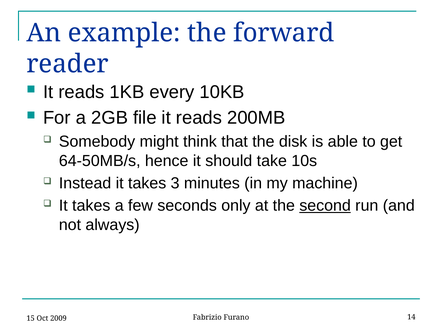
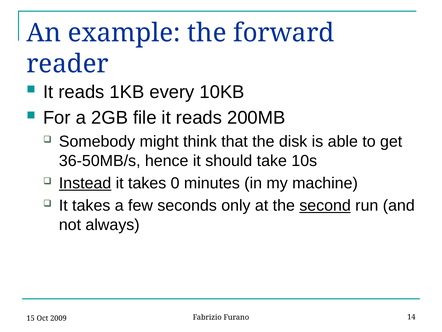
64-50MB/s: 64-50MB/s -> 36-50MB/s (100, 161)
Instead underline: none -> present (85, 183)
3: 3 -> 0 (175, 183)
